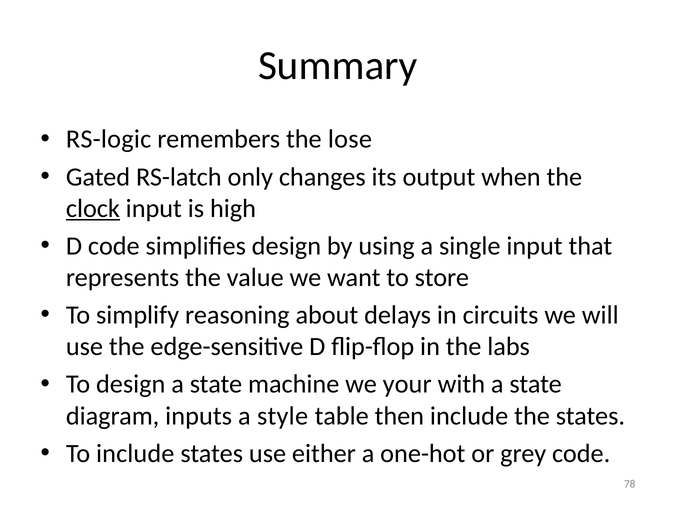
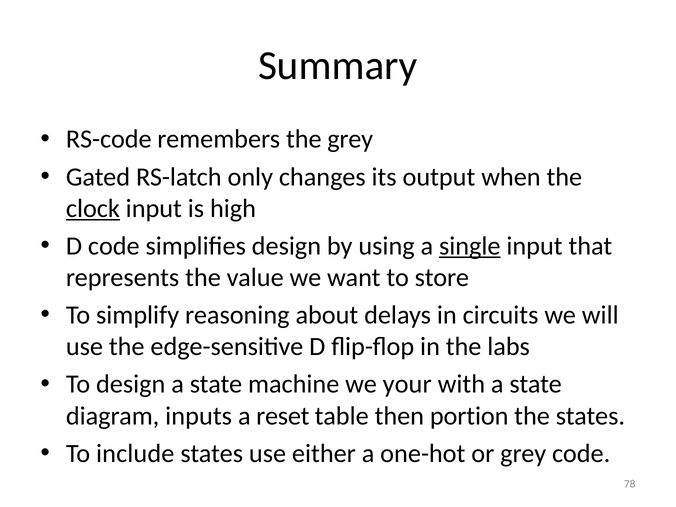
RS-logic: RS-logic -> RS-code (109, 139)
the lose: lose -> grey (350, 139)
single underline: none -> present (470, 246)
style: style -> reset (283, 416)
then include: include -> portion (469, 416)
